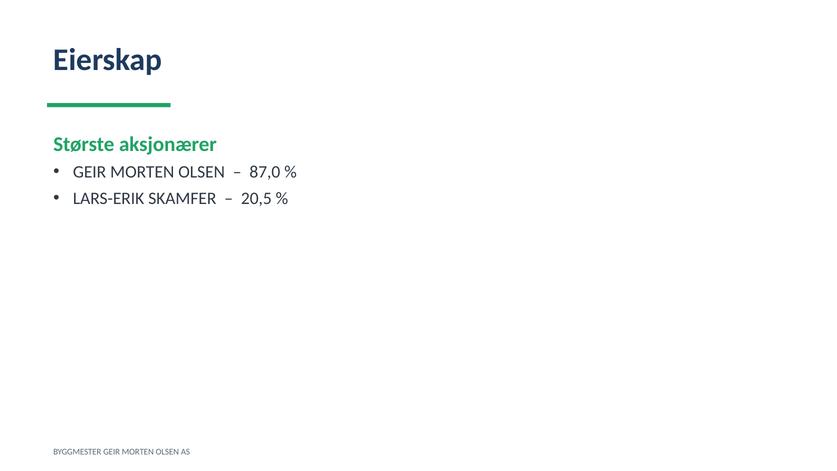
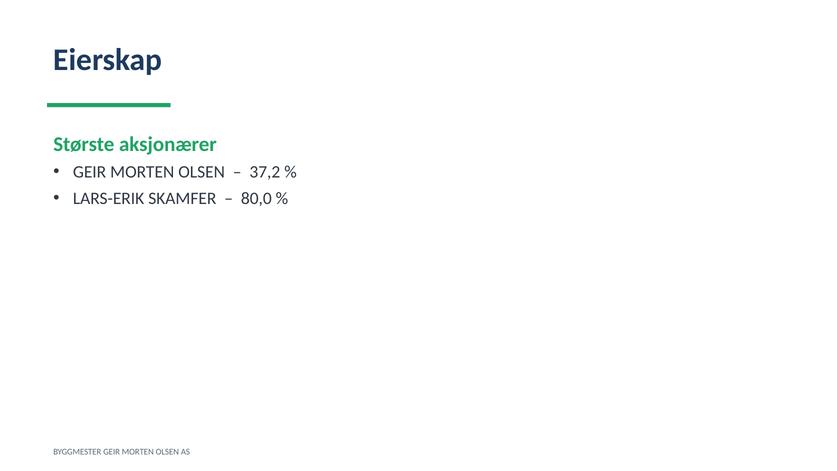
87,0: 87,0 -> 37,2 (265, 172)
20,5: 20,5 -> 80,0 (256, 198)
